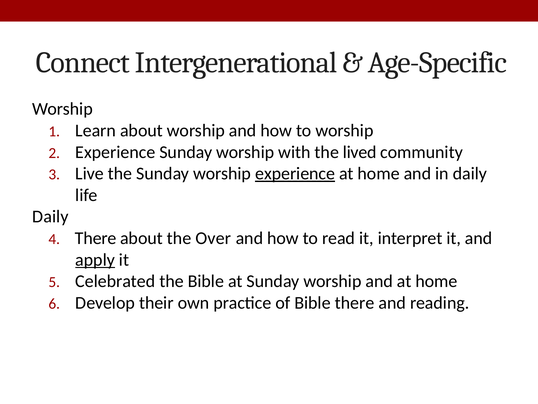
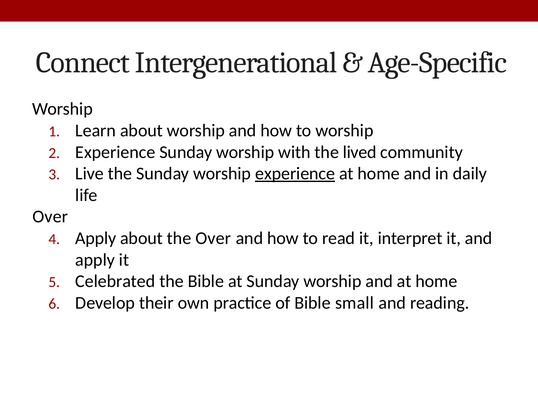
Daily: Daily -> Over (50, 216)
There: There -> Apply (96, 238)
apply underline: present -> none (95, 259)
Bible there: there -> small (355, 303)
